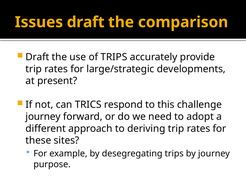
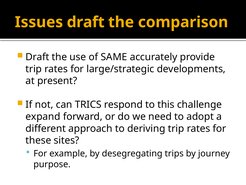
of TRIPS: TRIPS -> SAME (114, 57)
journey: journey -> expand (43, 116)
